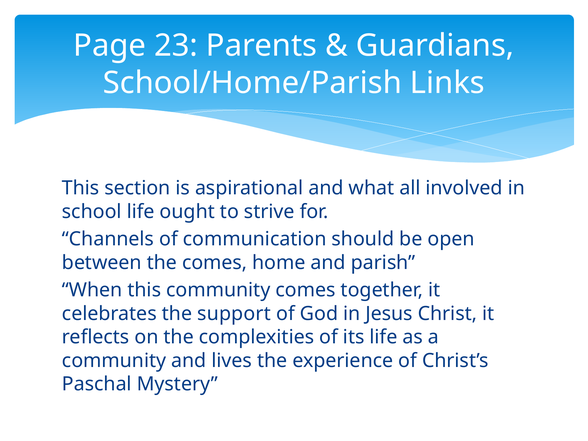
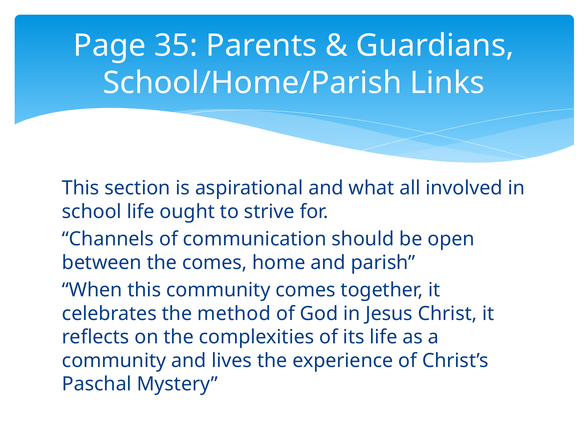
23: 23 -> 35 (176, 46)
support: support -> method (234, 314)
